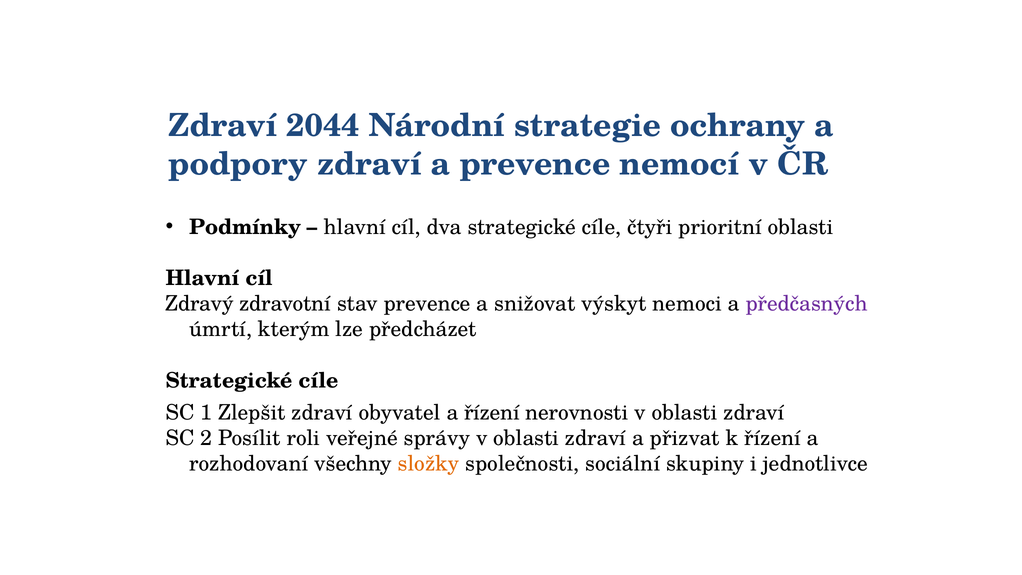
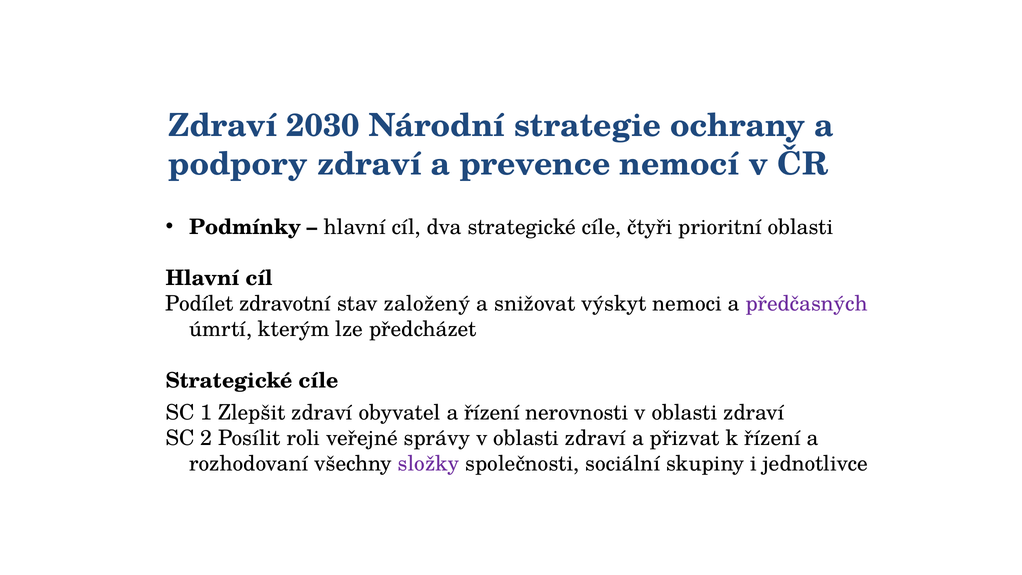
2044: 2044 -> 2030 (323, 126)
Zdravý: Zdravý -> Podílet (199, 304)
stav prevence: prevence -> založený (427, 304)
složky colour: orange -> purple (429, 464)
